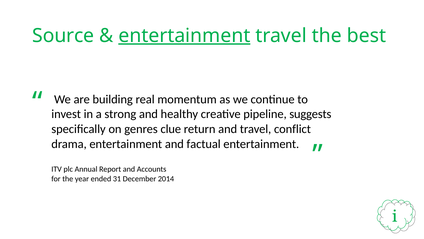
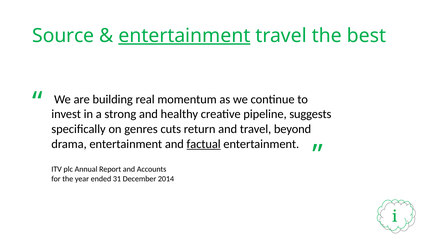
clue: clue -> cuts (171, 129)
conflict: conflict -> beyond (293, 129)
factual underline: none -> present (204, 144)
